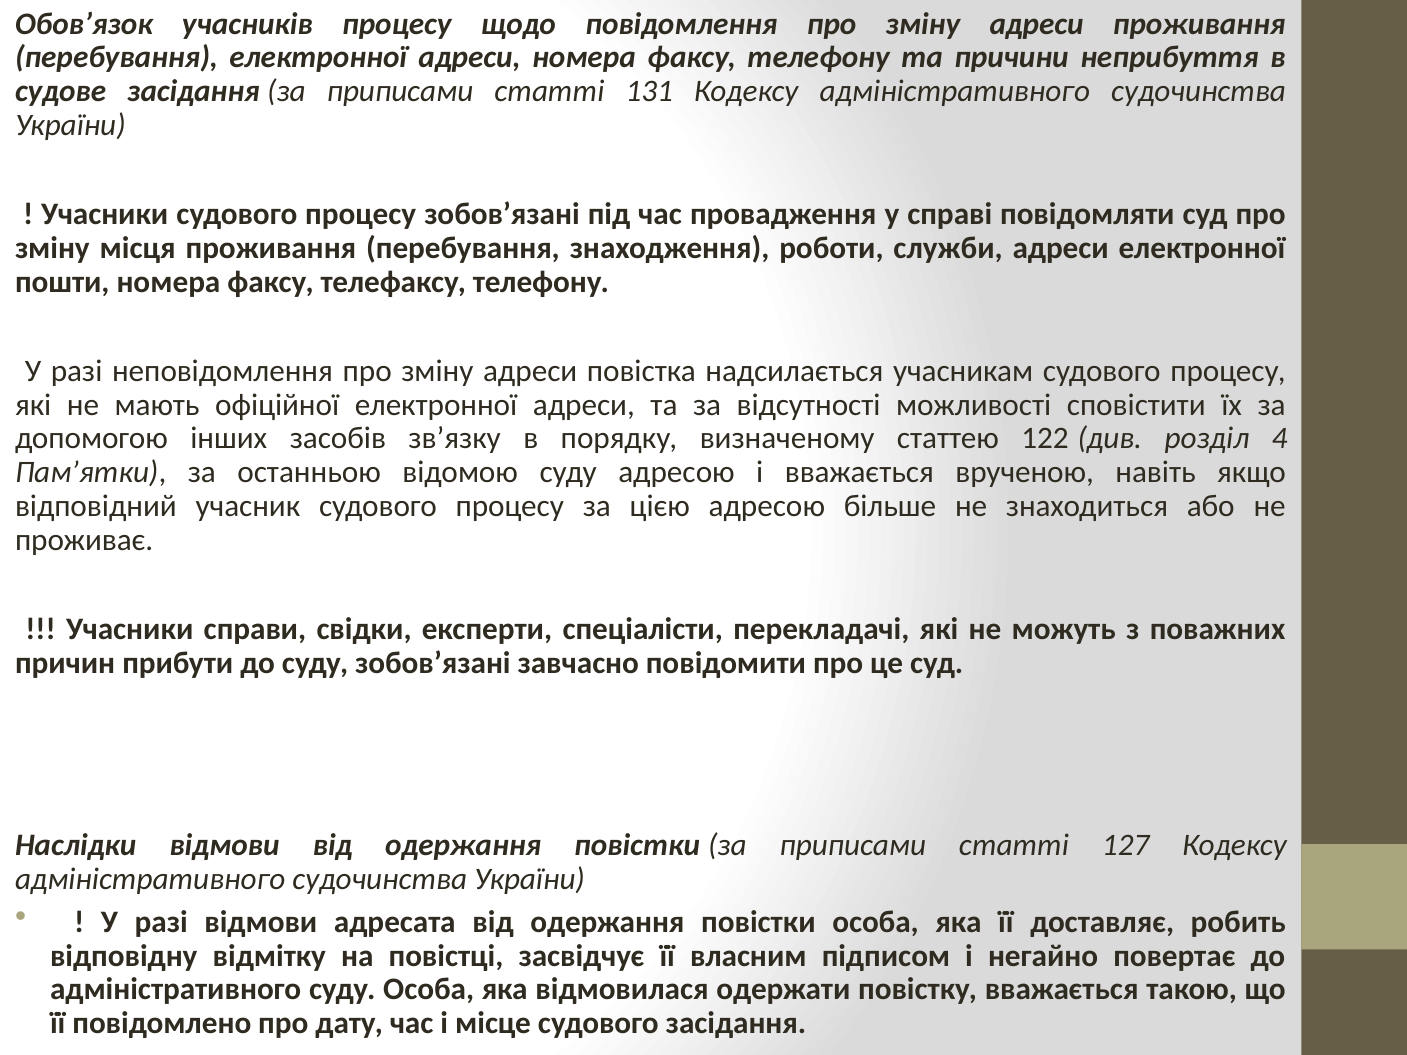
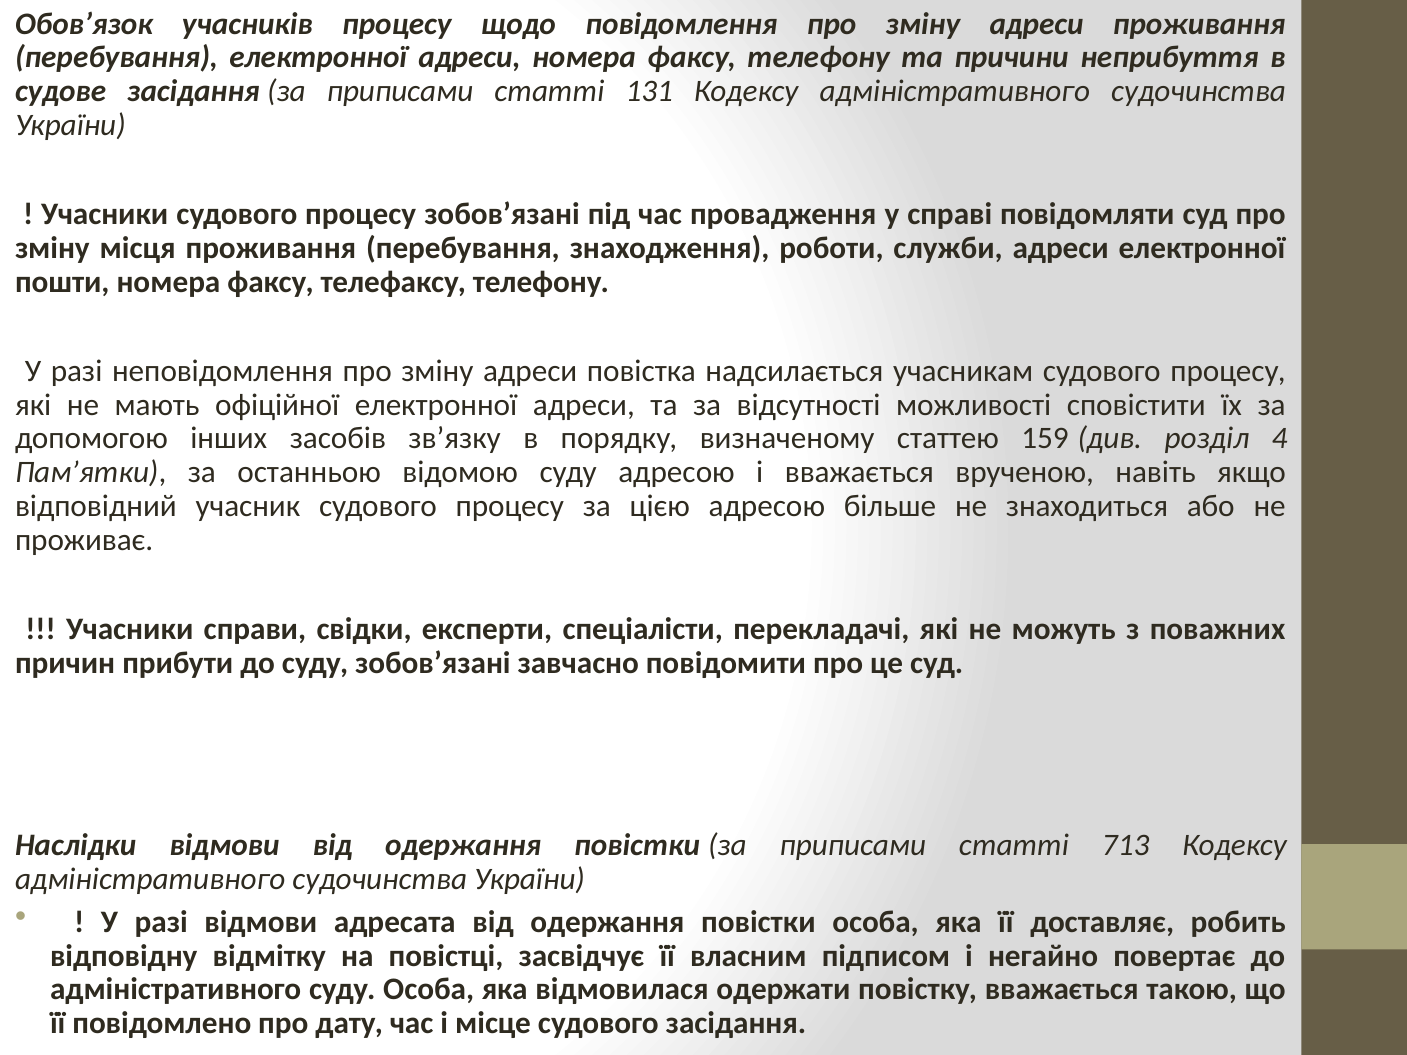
122: 122 -> 159 (1045, 439)
127: 127 -> 713 (1126, 846)
